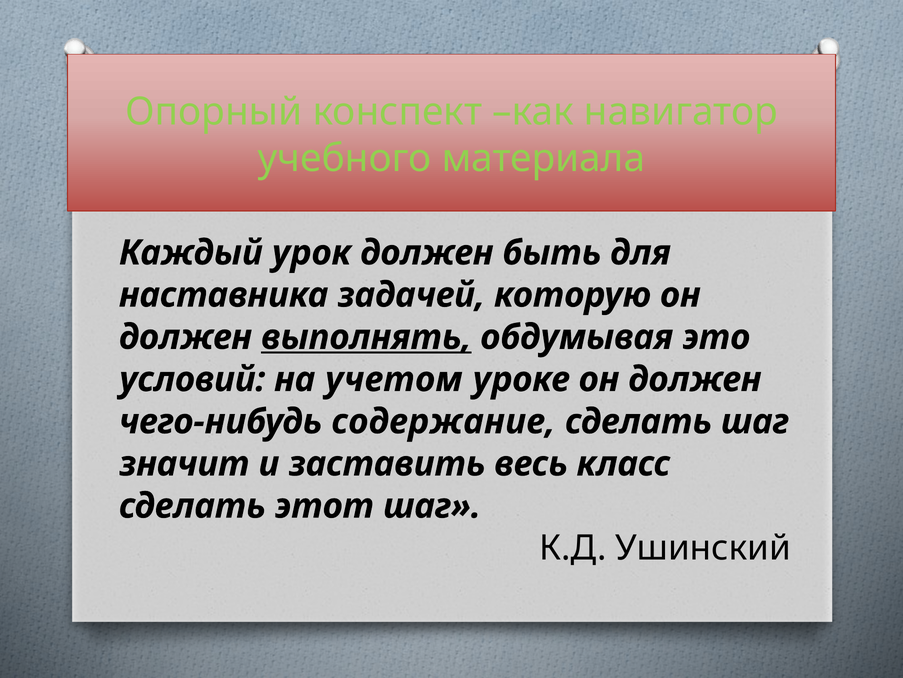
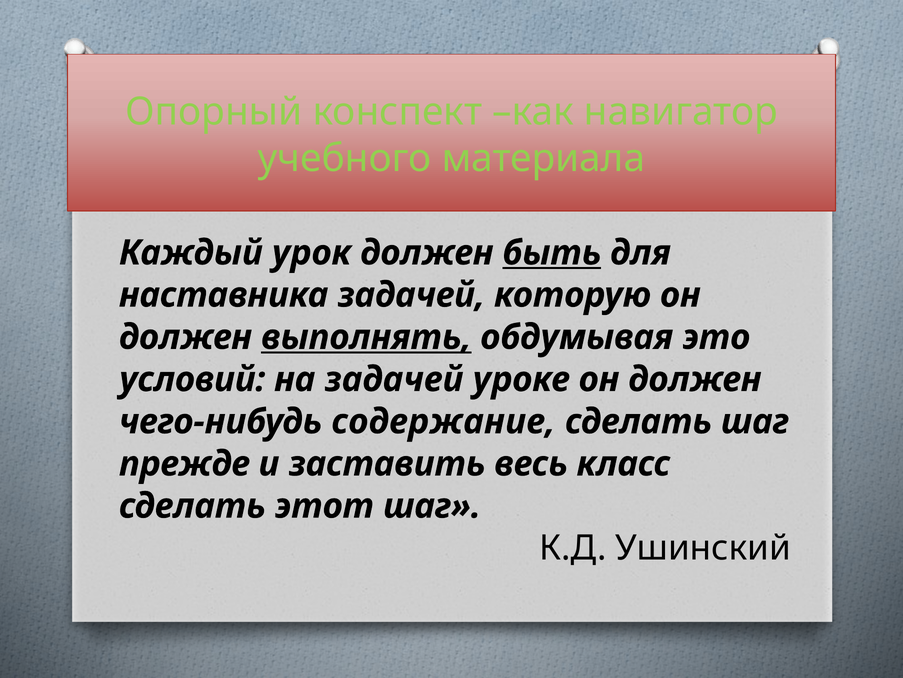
быть underline: none -> present (552, 253)
на учетом: учетом -> задачей (394, 379)
значит: значит -> прежде (184, 463)
